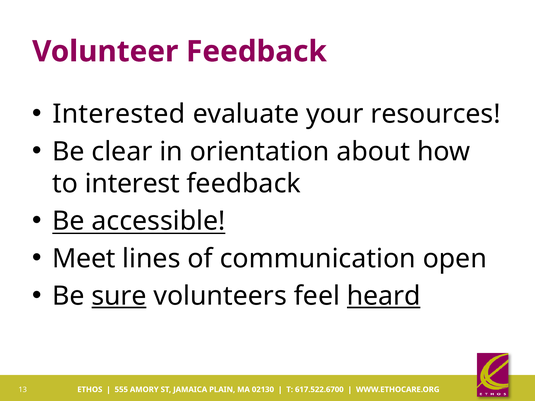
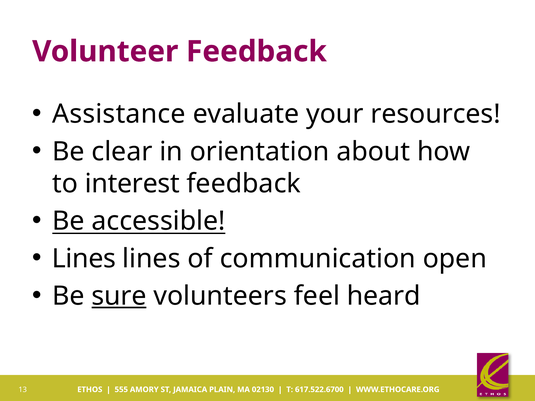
Interested: Interested -> Assistance (119, 114)
Meet: Meet -> Lines (84, 259)
heard underline: present -> none (384, 296)
